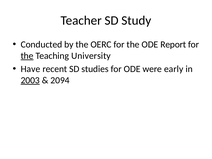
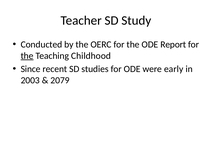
University: University -> Childhood (91, 56)
Have: Have -> Since (31, 69)
2003 underline: present -> none (30, 80)
2094: 2094 -> 2079 (60, 80)
